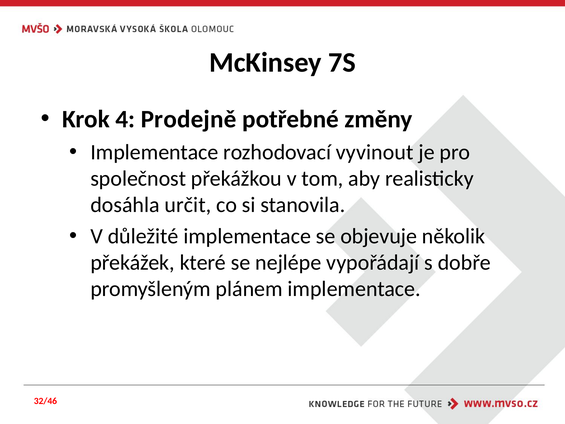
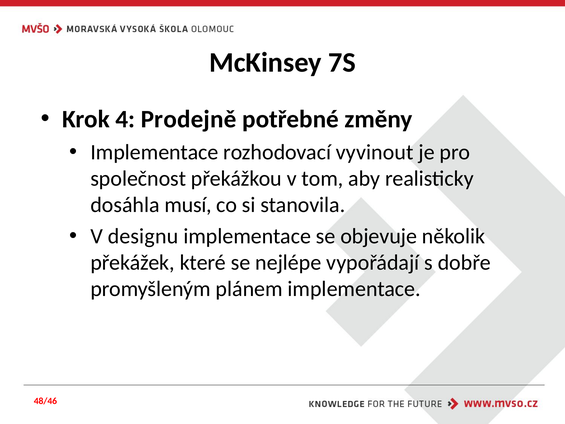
určit: určit -> musí (188, 205)
důležité: důležité -> designu (143, 236)
32/46: 32/46 -> 48/46 (45, 401)
